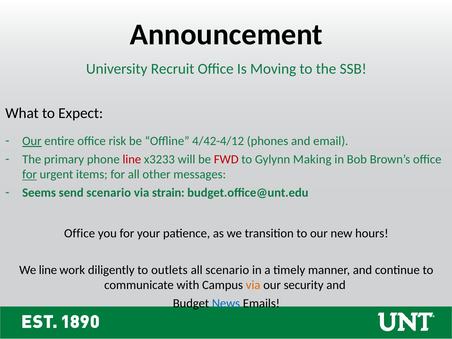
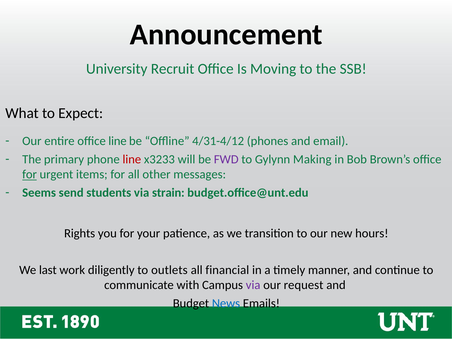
Our underline: present -> none (32, 141)
office risk: risk -> line (117, 141)
4/42-4/12: 4/42-4/12 -> 4/31-4/12 (218, 141)
FWD colour: red -> purple (226, 159)
send scenario: scenario -> students (109, 193)
Office: Office -> Rights (80, 233)
We line: line -> last (48, 270)
all scenario: scenario -> financial (227, 270)
via colour: orange -> purple (253, 285)
security: security -> request (304, 285)
